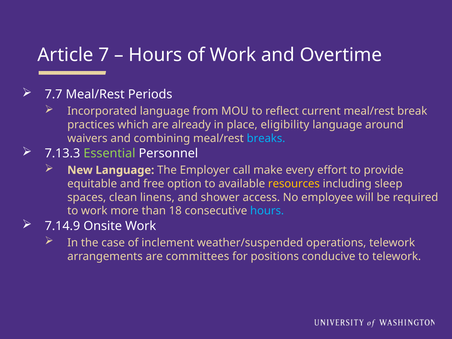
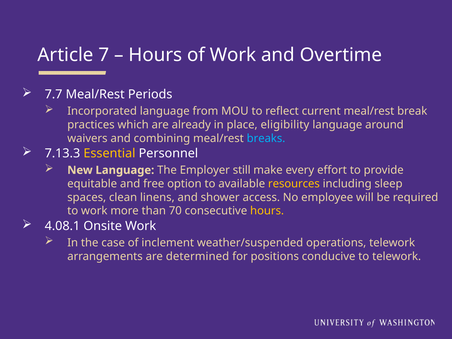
Essential colour: light green -> yellow (109, 153)
call: call -> still (242, 170)
18: 18 -> 70 (175, 211)
hours colour: light blue -> yellow (267, 211)
7.14.9: 7.14.9 -> 4.08.1 (62, 226)
committees: committees -> determined (198, 256)
